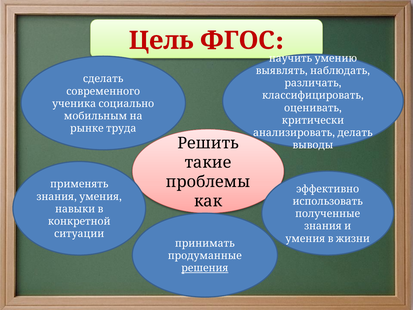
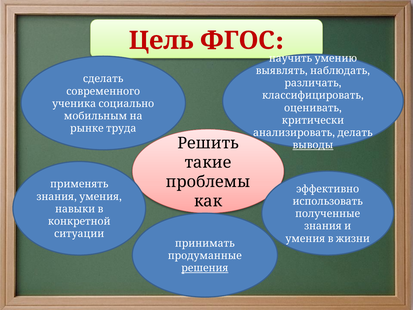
выводы underline: none -> present (313, 145)
